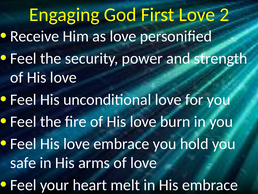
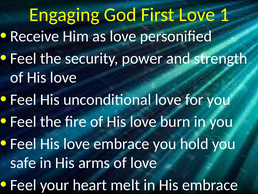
2: 2 -> 1 (224, 15)
